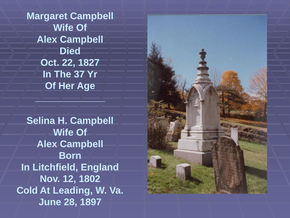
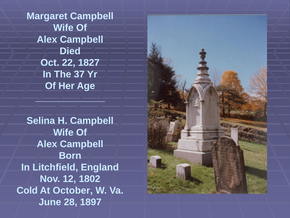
Leading: Leading -> October (73, 190)
